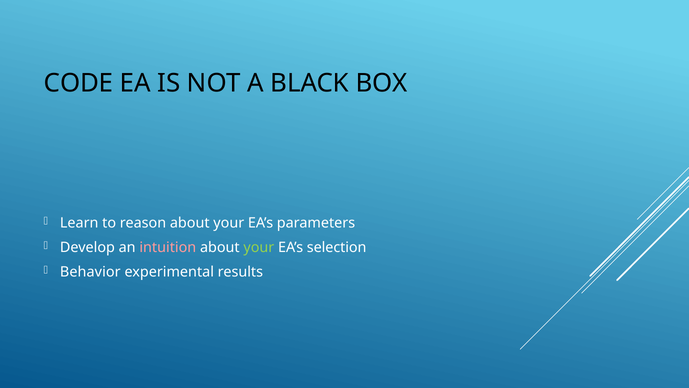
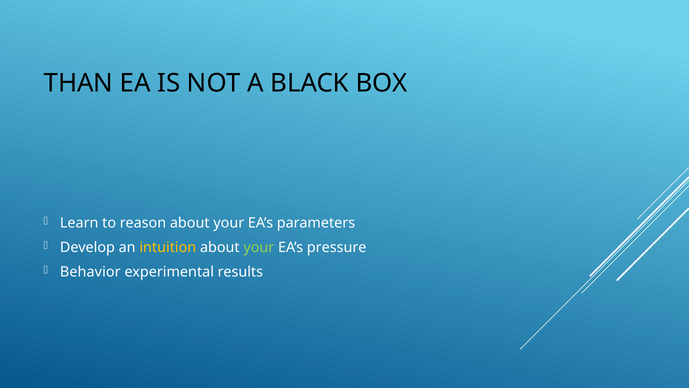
CODE: CODE -> THAN (78, 83)
intuition colour: pink -> yellow (168, 247)
selection: selection -> pressure (337, 247)
